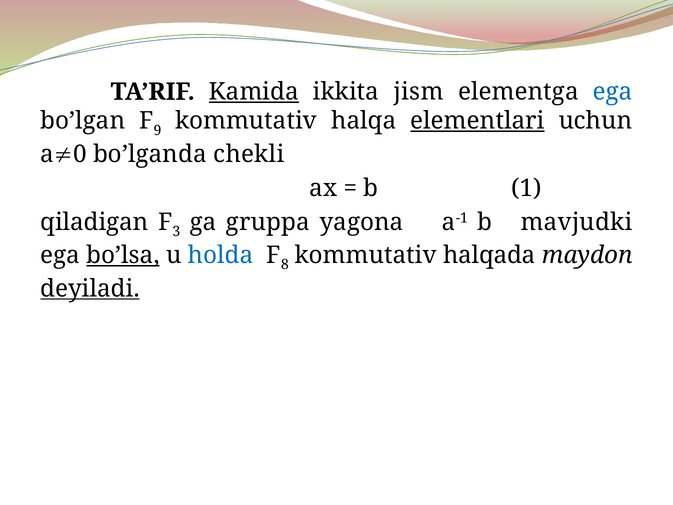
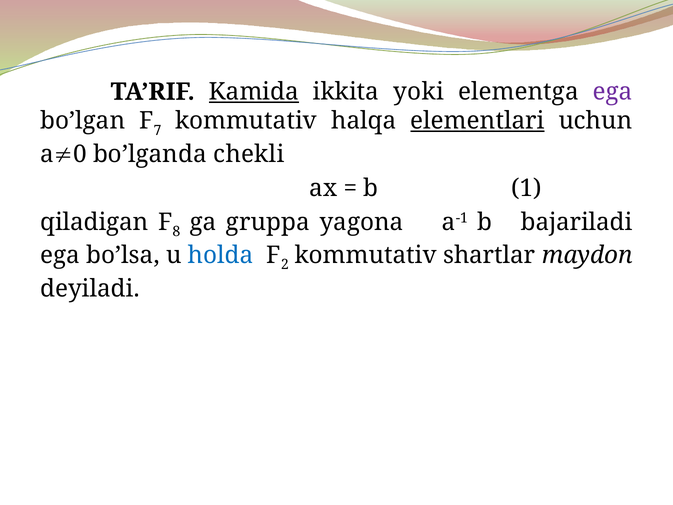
jism: jism -> yoki (419, 92)
ega colour: blue -> purple (613, 92)
9: 9 -> 7 (158, 130)
3: 3 -> 8 (176, 232)
mavjudki: mavjudki -> bajariladi (577, 222)
bo’lsa underline: present -> none (123, 255)
8: 8 -> 2 (285, 265)
halqada: halqada -> shartlar (489, 255)
deyiladi underline: present -> none (90, 288)
